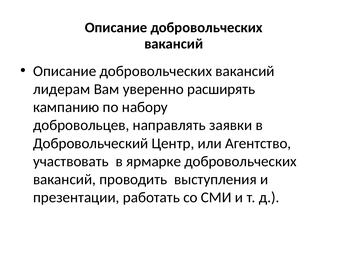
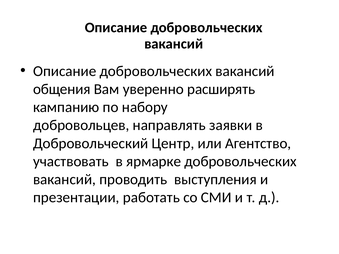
лидерам: лидерам -> общения (62, 89)
